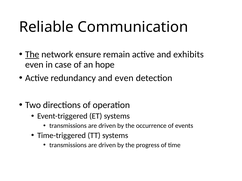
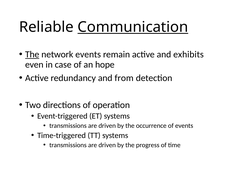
Communication underline: none -> present (133, 27)
network ensure: ensure -> events (88, 55)
and even: even -> from (124, 78)
